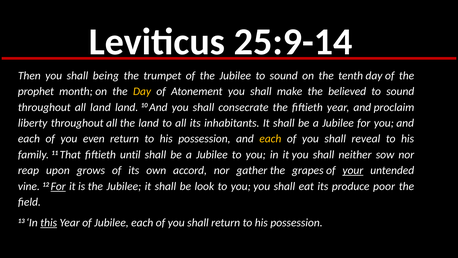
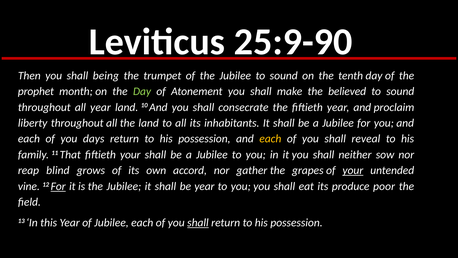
25:9-14: 25:9-14 -> 25:9-90 (293, 42)
Day colour: yellow -> light green (142, 91)
all land: land -> year (100, 107)
even: even -> days (94, 139)
fiftieth until: until -> your (130, 154)
upon: upon -> blind (58, 170)
be look: look -> year (204, 186)
this underline: present -> none (49, 222)
shall underline: none -> present (198, 222)
